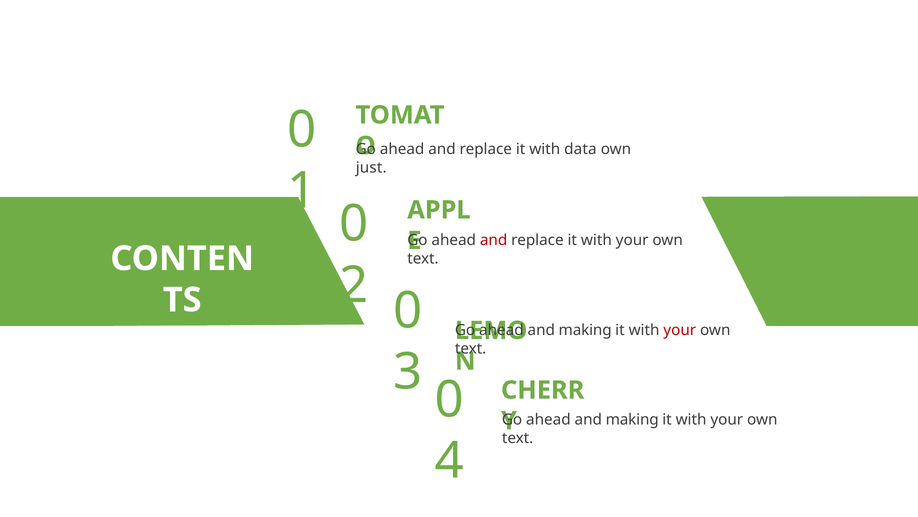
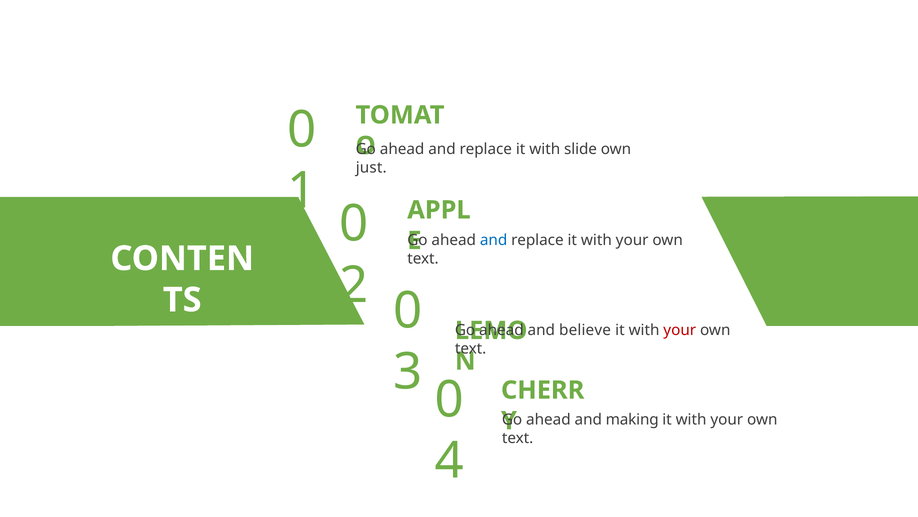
data: data -> slide (581, 149)
and colour: red -> blue (494, 240)
making: making -> believe (585, 330)
